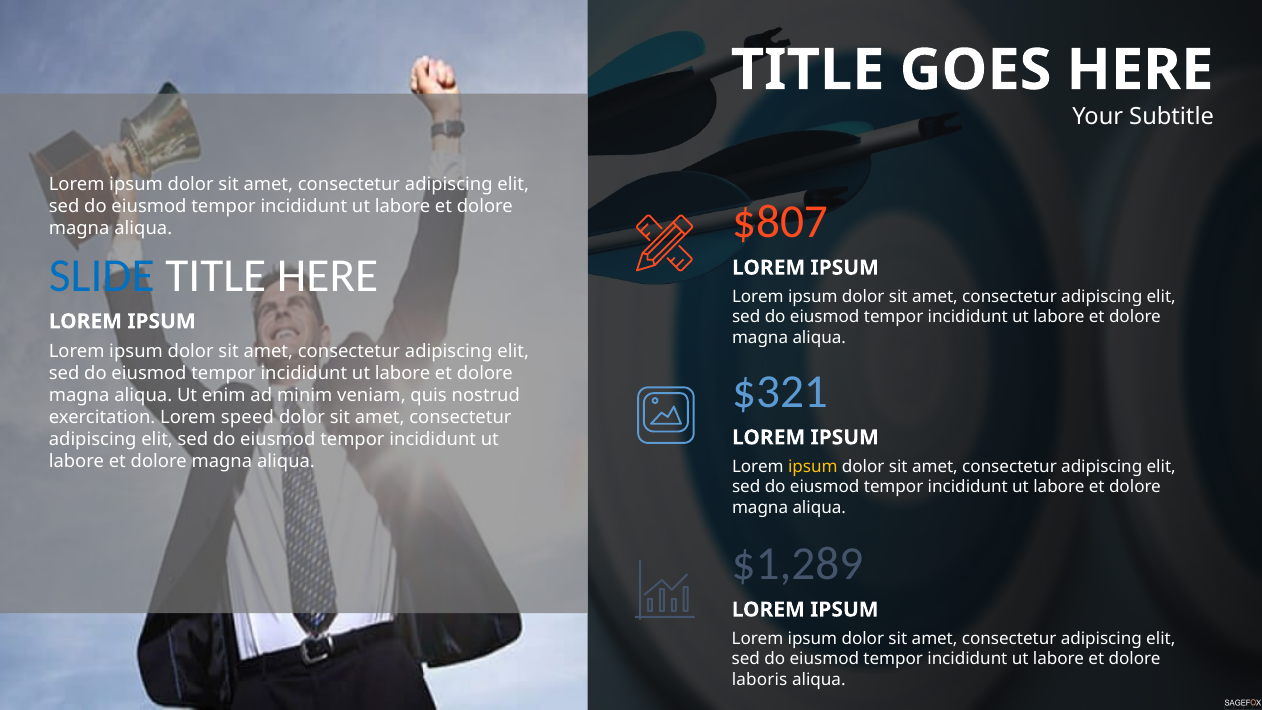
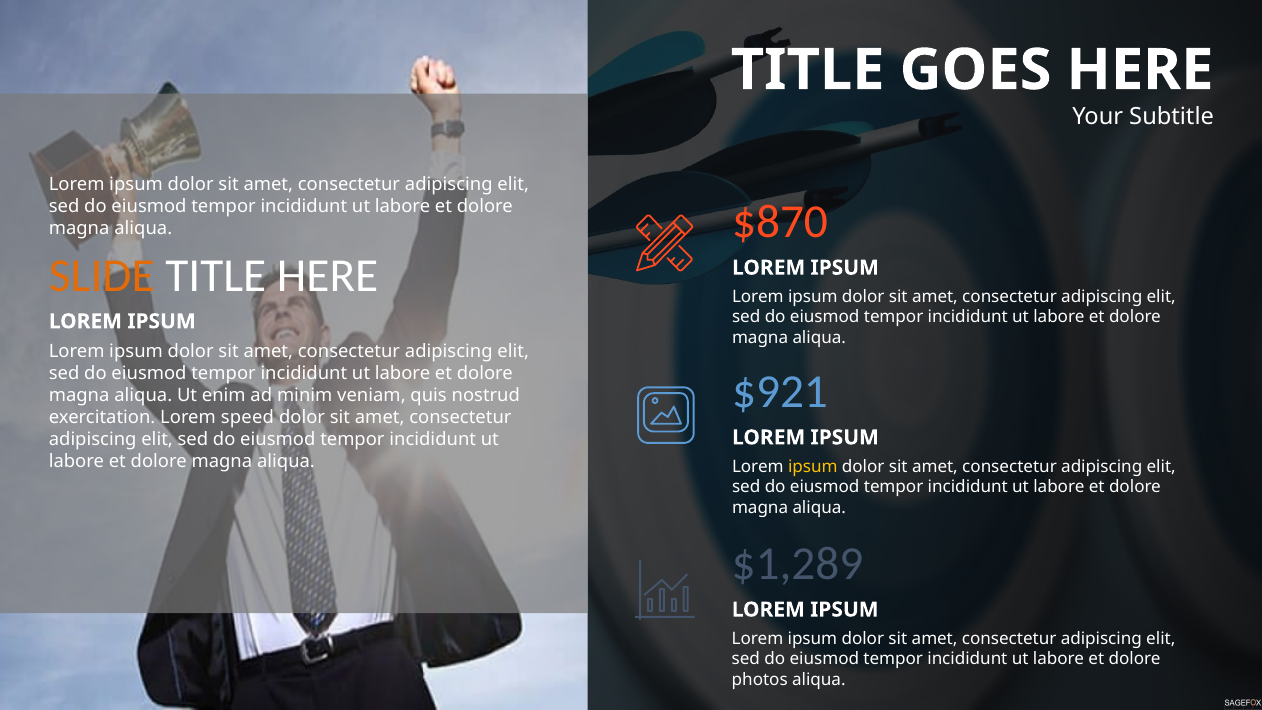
$807: $807 -> $870 (780, 222)
SLIDE colour: blue -> orange (102, 276)
$321: $321 -> $921 (780, 392)
laboris: laboris -> photos (760, 679)
